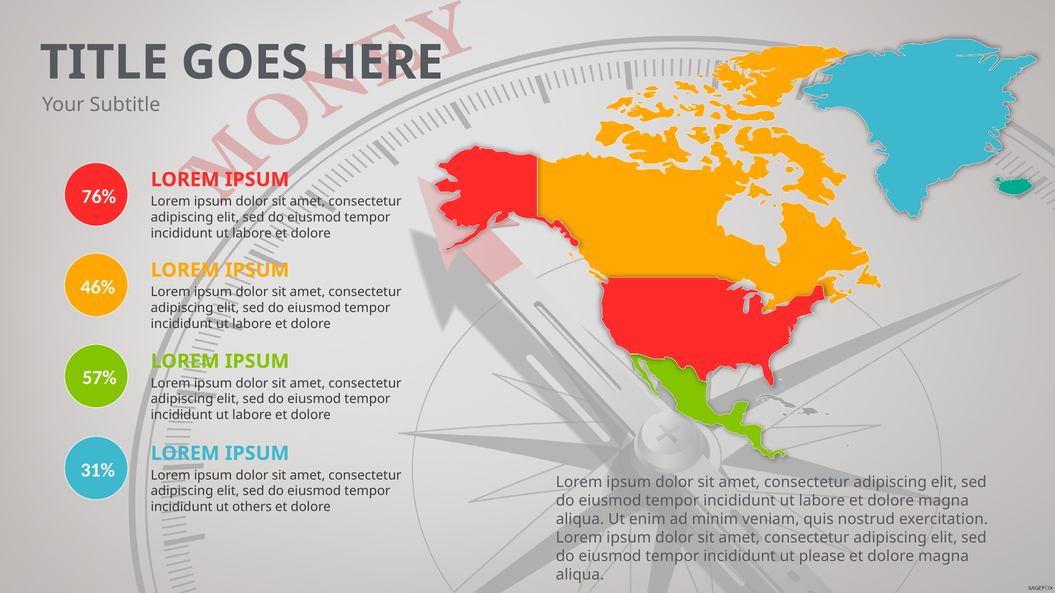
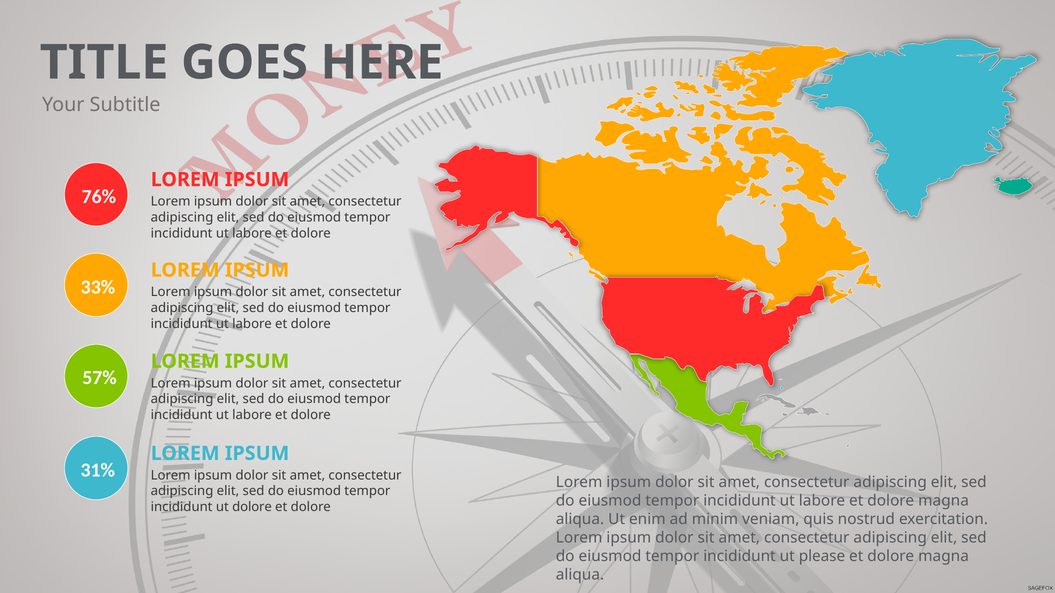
46%: 46% -> 33% (98, 287)
ut others: others -> dolore (252, 507)
